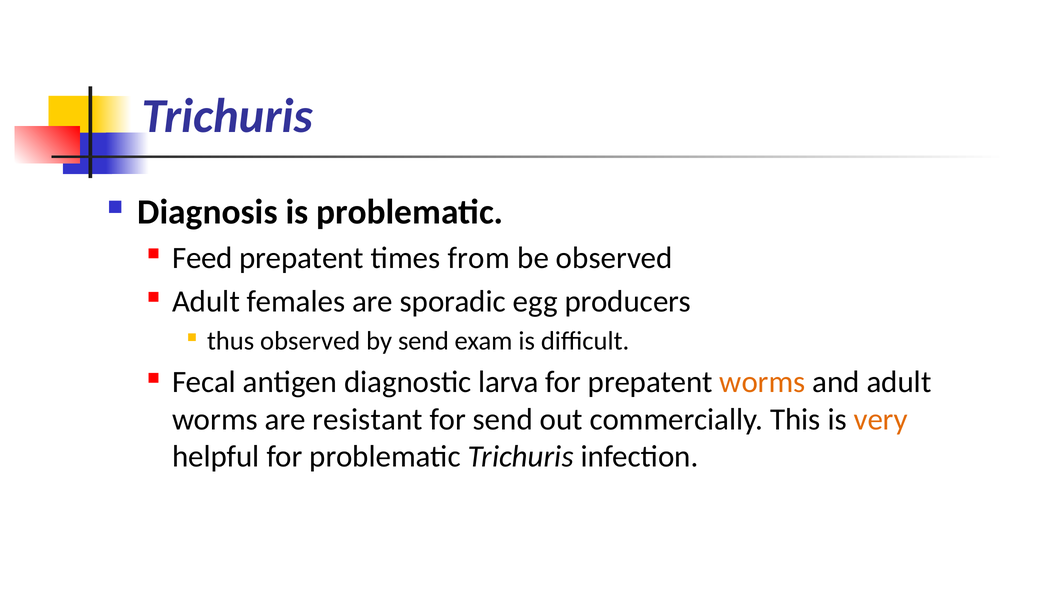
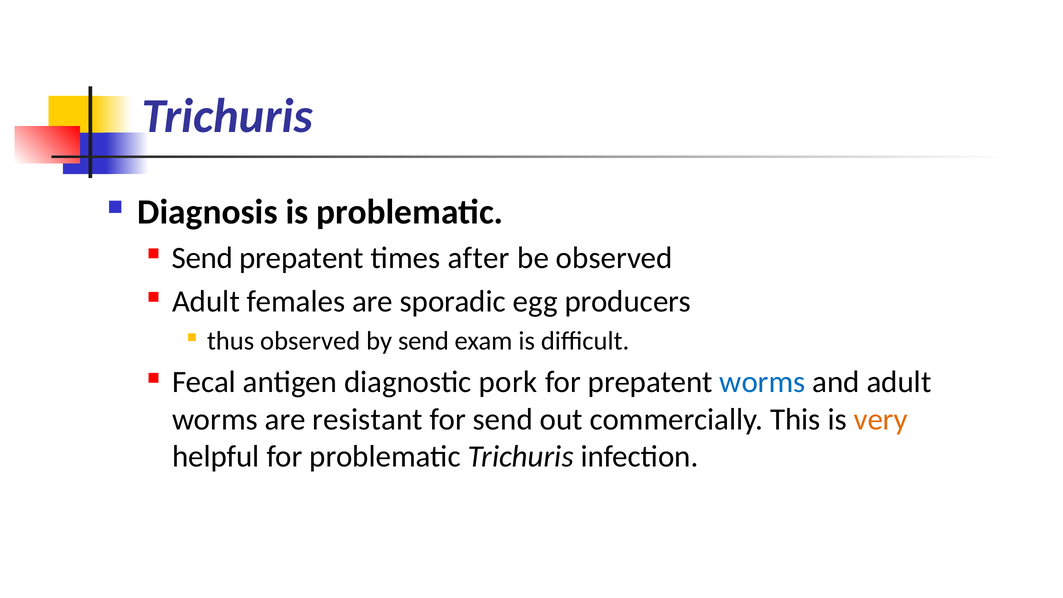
Feed: Feed -> Send (202, 258)
from: from -> after (479, 258)
larva: larva -> pork (508, 382)
worms colour: orange -> blue (762, 382)
